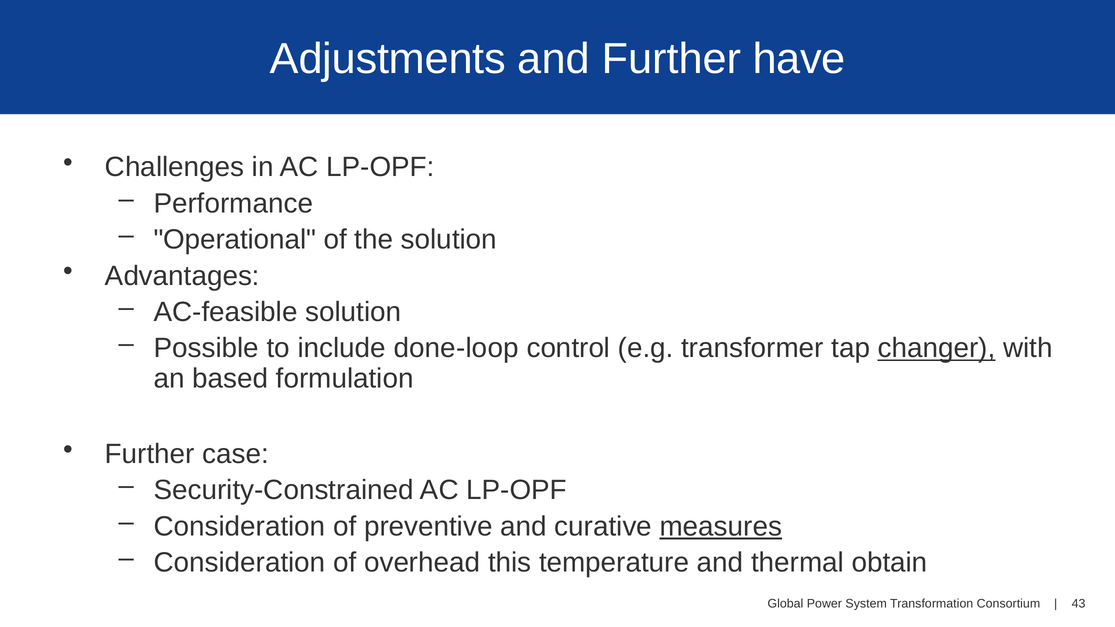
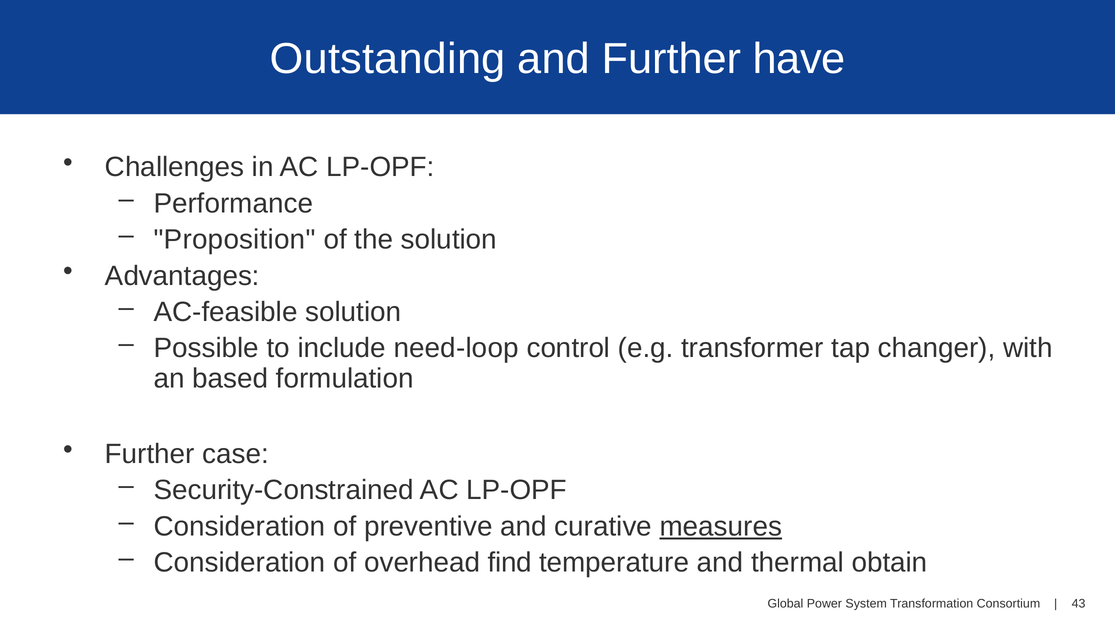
Adjustments: Adjustments -> Outstanding (388, 59)
Operational: Operational -> Proposition (235, 240)
done-loop: done-loop -> need-loop (456, 348)
changer underline: present -> none (937, 348)
this: this -> find (510, 563)
